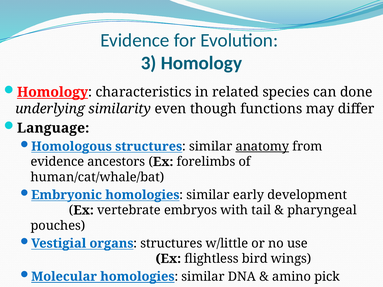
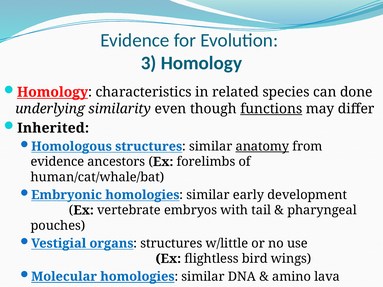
functions underline: none -> present (271, 109)
Language: Language -> Inherited (53, 128)
pick: pick -> lava (327, 277)
